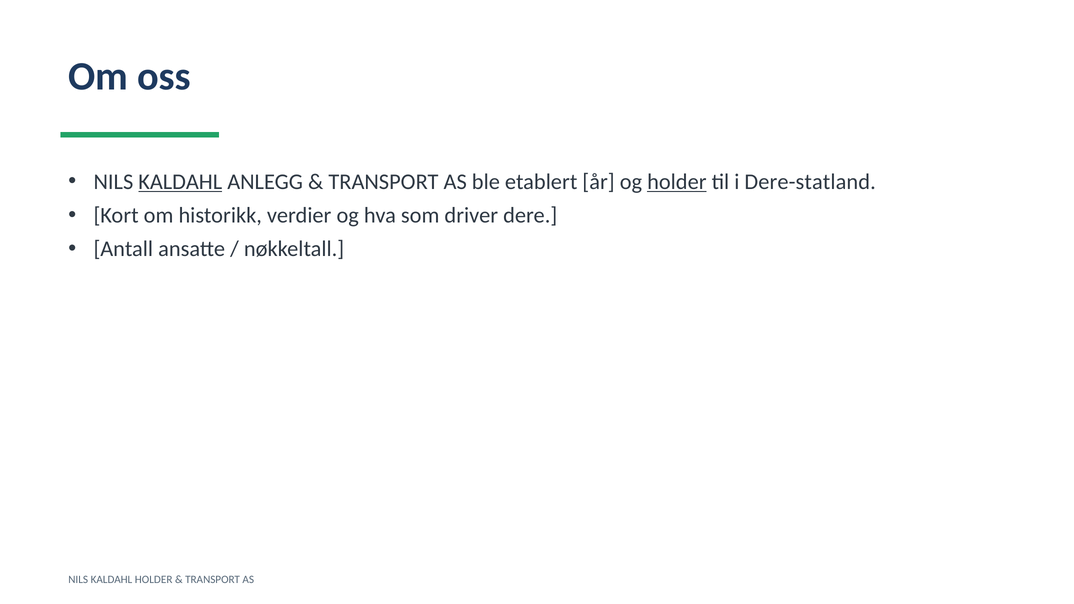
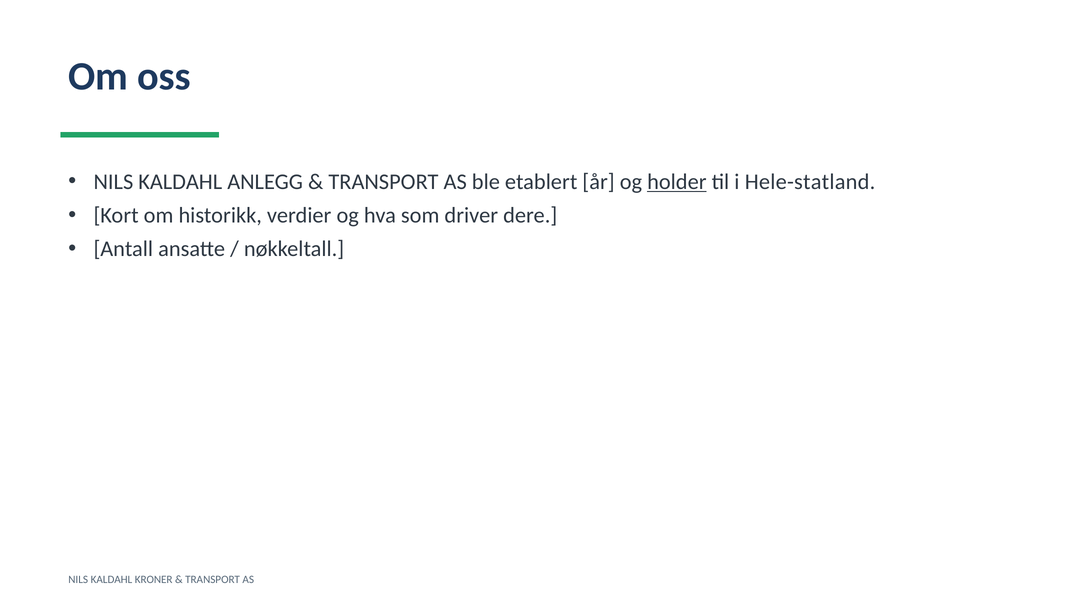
KALDAHL underline: present -> none (180, 182)
Dere-statland: Dere-statland -> Hele-statland (810, 182)
KALDAHL HOLDER: HOLDER -> KRONER (154, 580)
